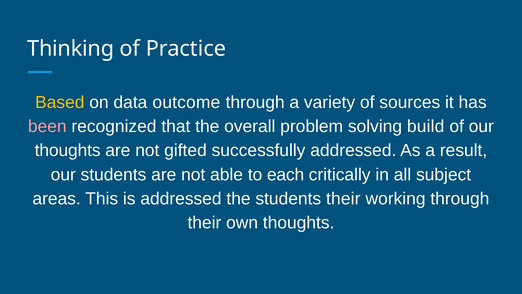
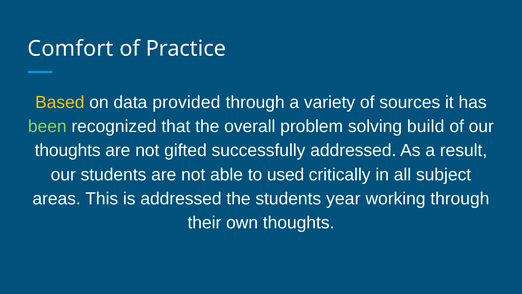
Thinking: Thinking -> Comfort (70, 49)
outcome: outcome -> provided (186, 102)
been colour: pink -> light green (47, 126)
each: each -> used (286, 174)
students their: their -> year (343, 198)
